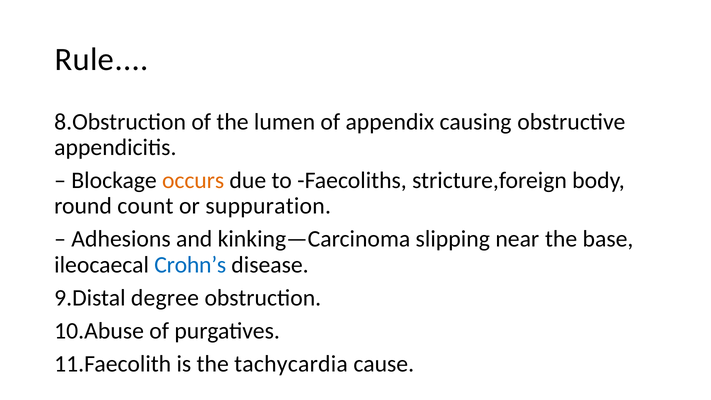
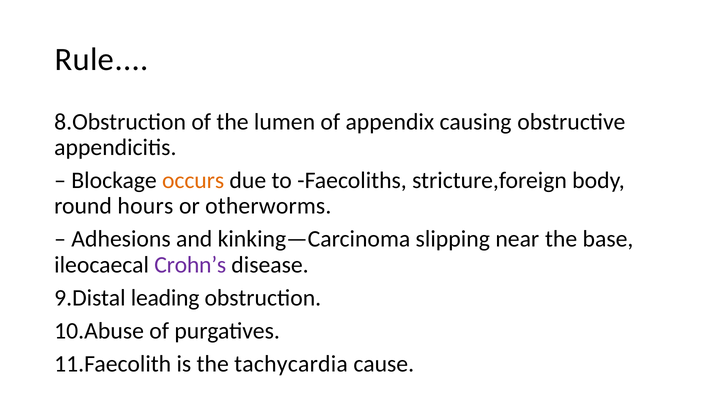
count: count -> hours (145, 206)
suppuration: suppuration -> otherworms (268, 206)
Crohn’s colour: blue -> purple (190, 265)
degree: degree -> leading (165, 298)
